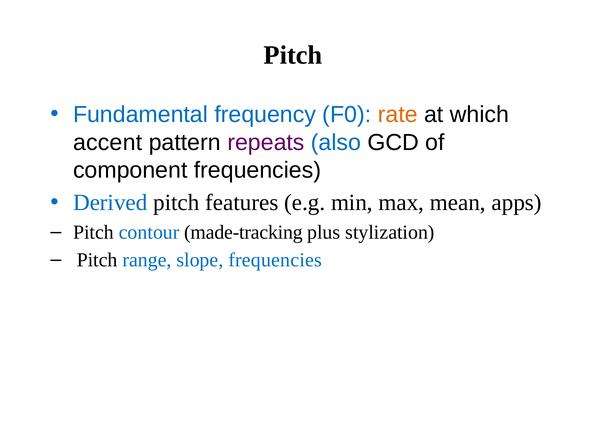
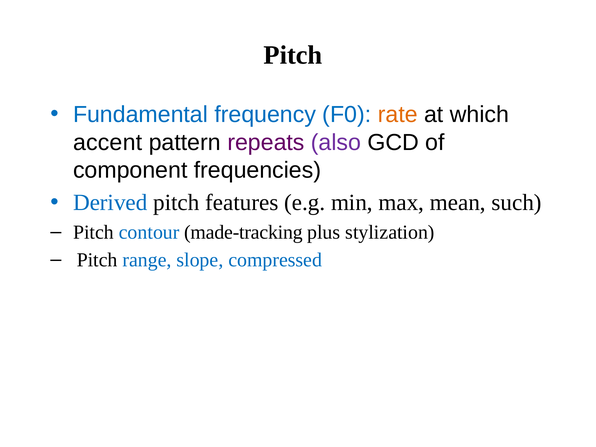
also colour: blue -> purple (336, 142)
apps: apps -> such (517, 203)
slope frequencies: frequencies -> compressed (275, 260)
